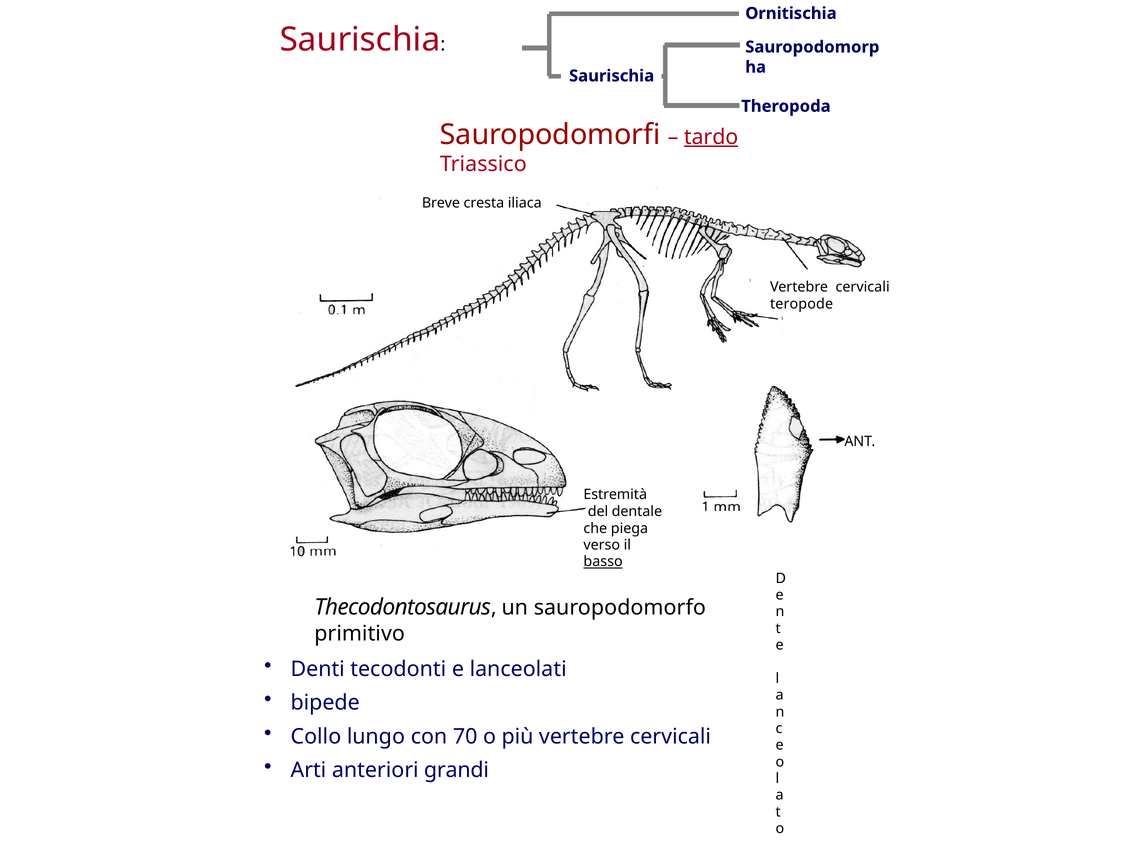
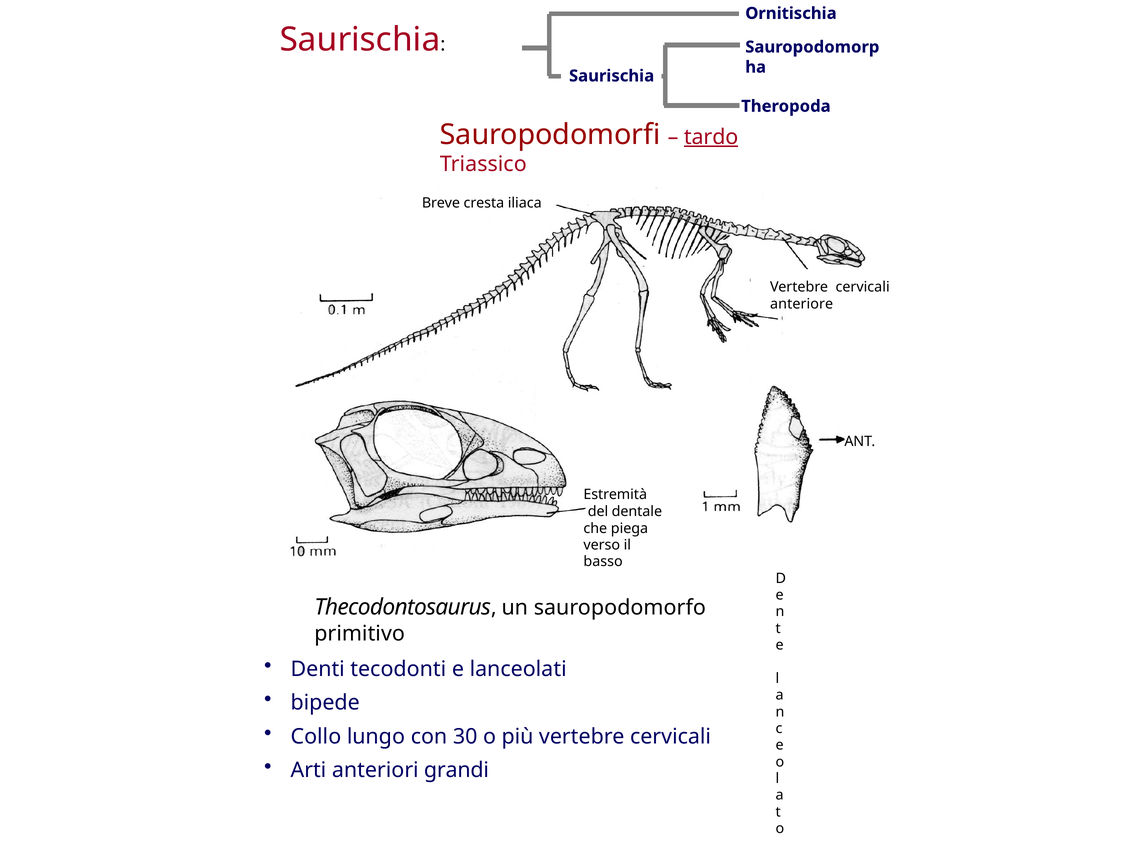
teropode: teropode -> anteriore (802, 304)
basso underline: present -> none (603, 562)
70: 70 -> 30 (465, 736)
